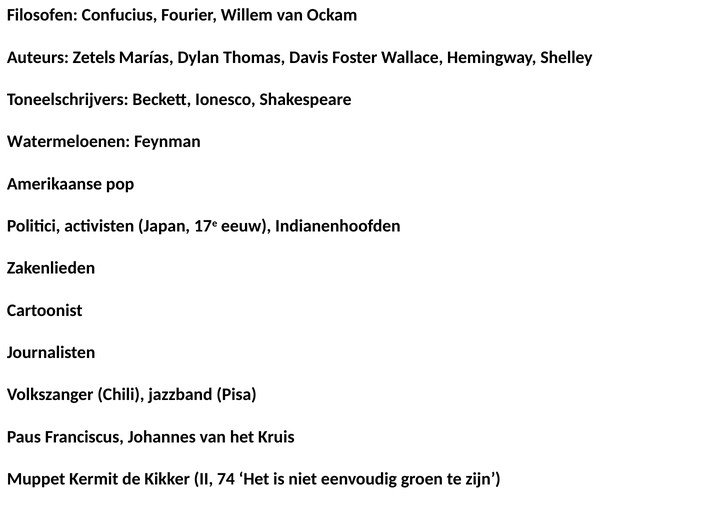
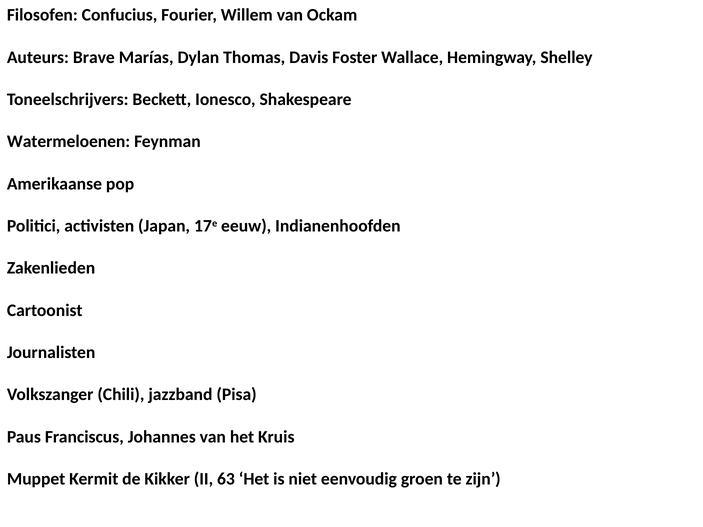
Zetels: Zetels -> Brave (94, 57)
74: 74 -> 63 (226, 479)
